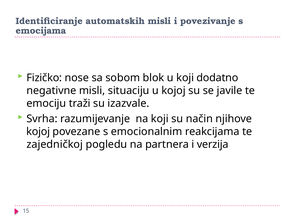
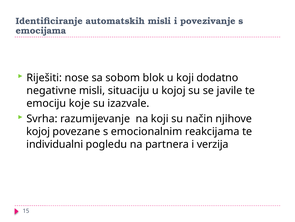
Fizičko: Fizičko -> Riješiti (44, 77)
traži: traži -> koje (80, 103)
zajedničkoj: zajedničkoj -> individualni (55, 144)
